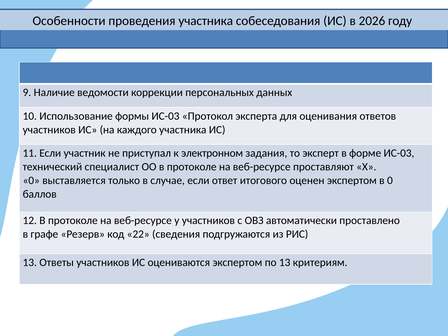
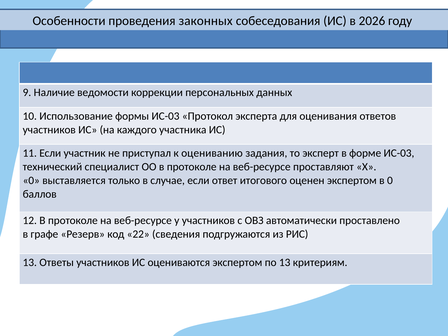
проведения участника: участника -> законных (206, 21)
электронном: электронном -> оцениванию (212, 153)
